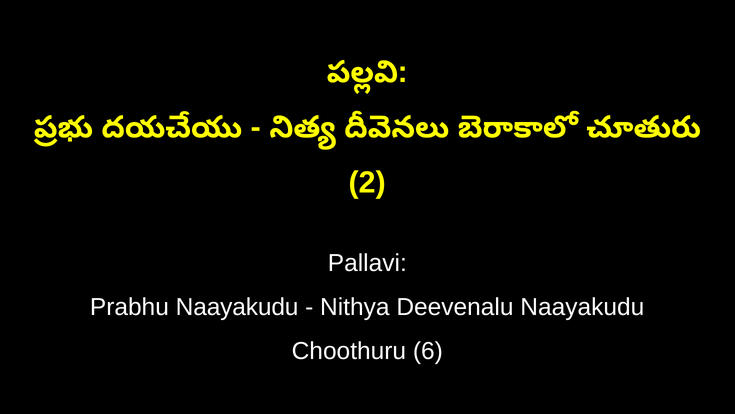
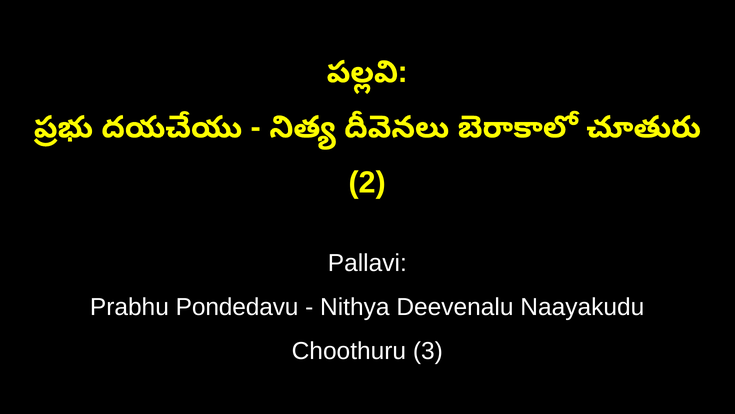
Prabhu Naayakudu: Naayakudu -> Pondedavu (237, 307)
6: 6 -> 3 (428, 351)
